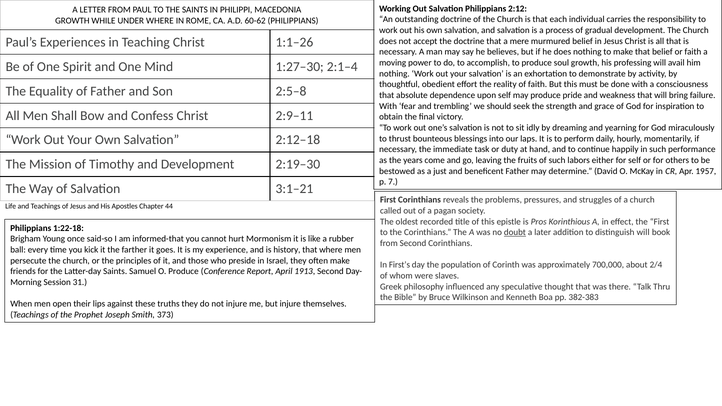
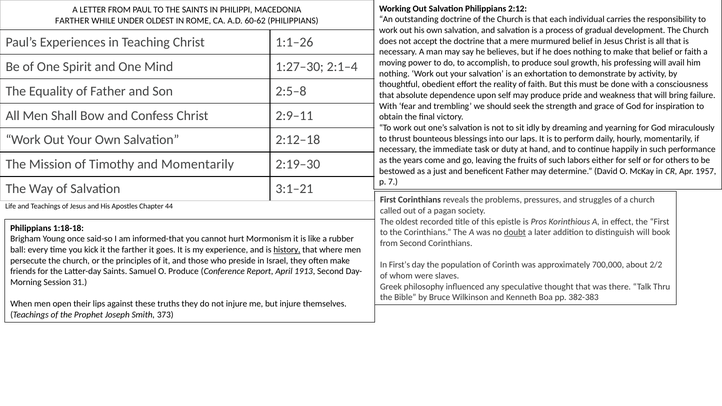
GROWTH: GROWTH -> FARTHER (72, 21)
UNDER WHERE: WHERE -> OLDEST (160, 21)
and Development: Development -> Momentarily (198, 164)
1:22-18: 1:22-18 -> 1:18-18 (68, 228)
history underline: none -> present (287, 250)
2/4: 2/4 -> 2/2 (656, 265)
